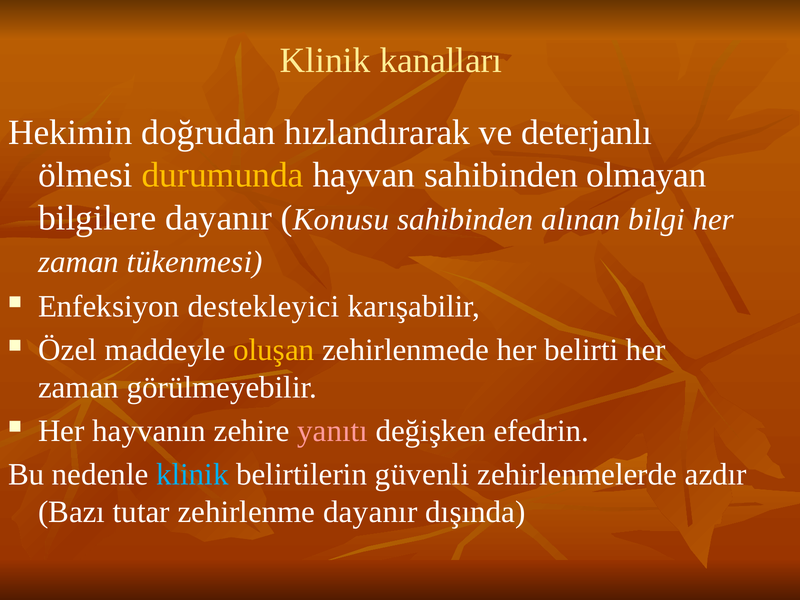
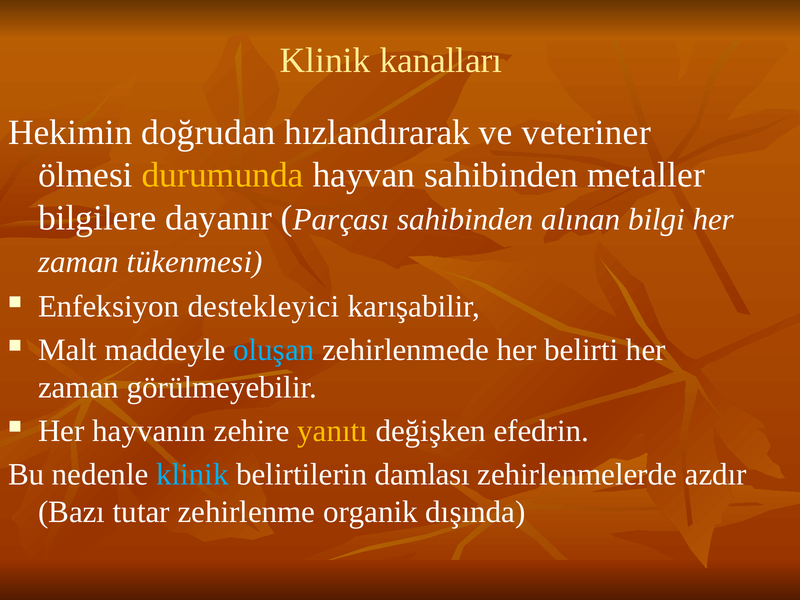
deterjanlı: deterjanlı -> veteriner (586, 133)
olmayan: olmayan -> metaller (646, 175)
Konusu: Konusu -> Parçası (341, 219)
Özel: Özel -> Malt (68, 350)
oluşan colour: yellow -> light blue (274, 350)
yanıtı colour: pink -> yellow (333, 431)
güvenli: güvenli -> damlası (422, 475)
zehirlenme dayanır: dayanır -> organik (370, 512)
